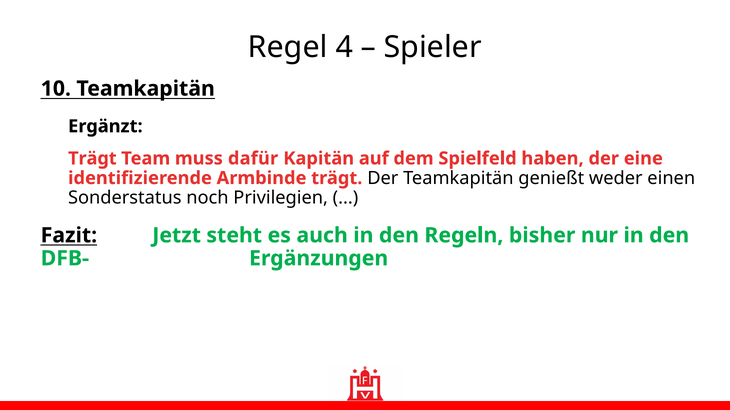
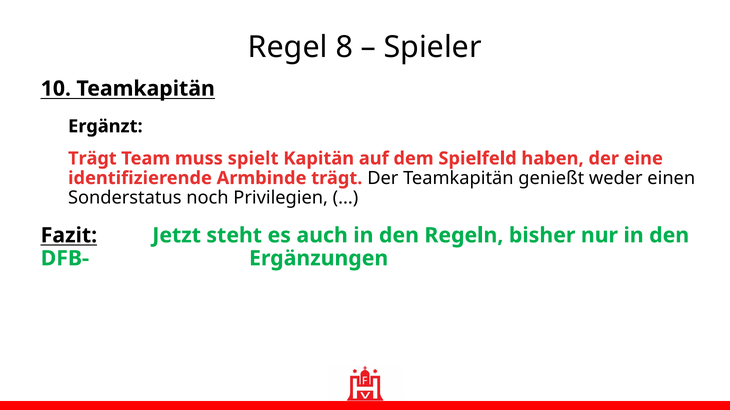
4: 4 -> 8 (344, 47)
dafür: dafür -> spielt (253, 159)
